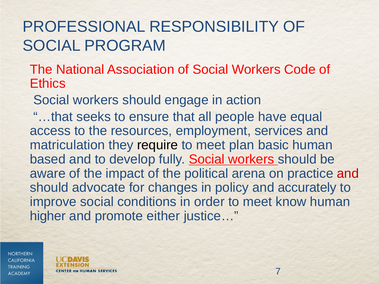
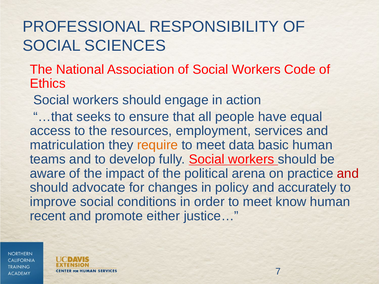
PROGRAM: PROGRAM -> SCIENCES (125, 46)
require colour: black -> orange (158, 145)
plan: plan -> data (242, 145)
based: based -> teams (48, 159)
higher: higher -> recent (48, 216)
